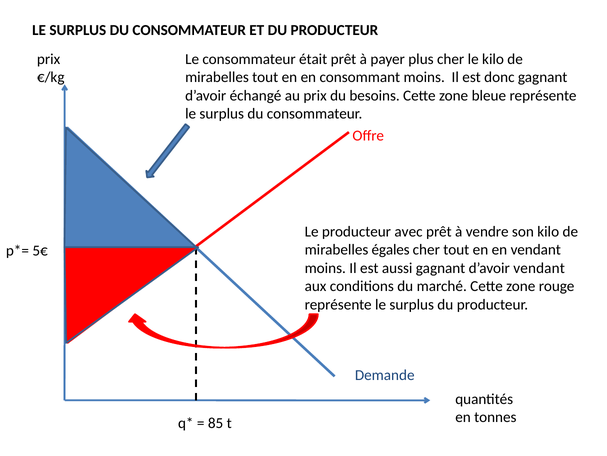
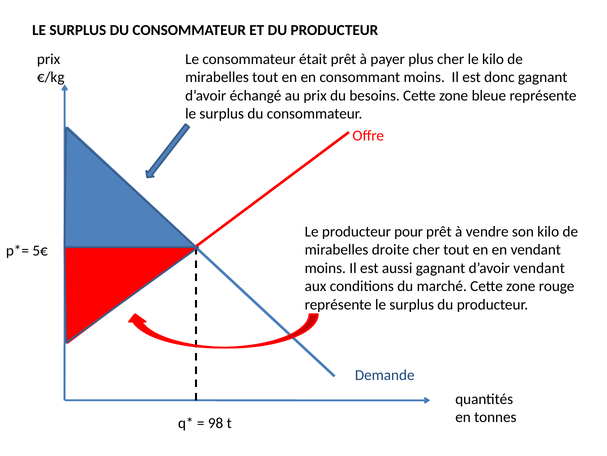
avec: avec -> pour (409, 231)
égales: égales -> droite (391, 249)
85: 85 -> 98 (216, 422)
